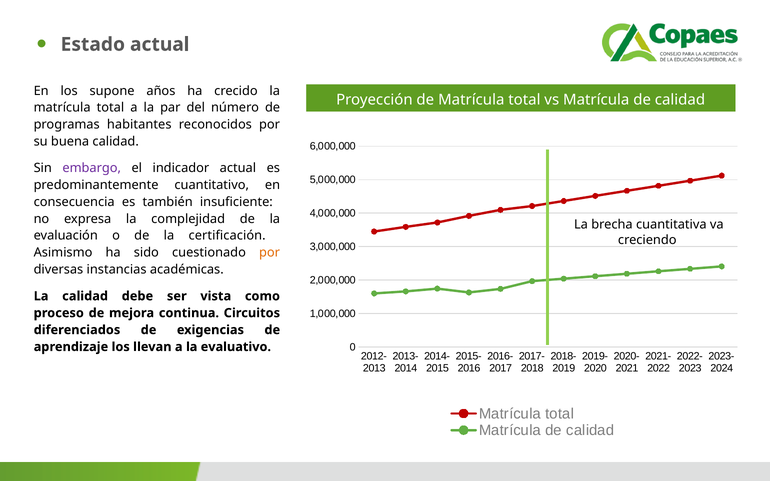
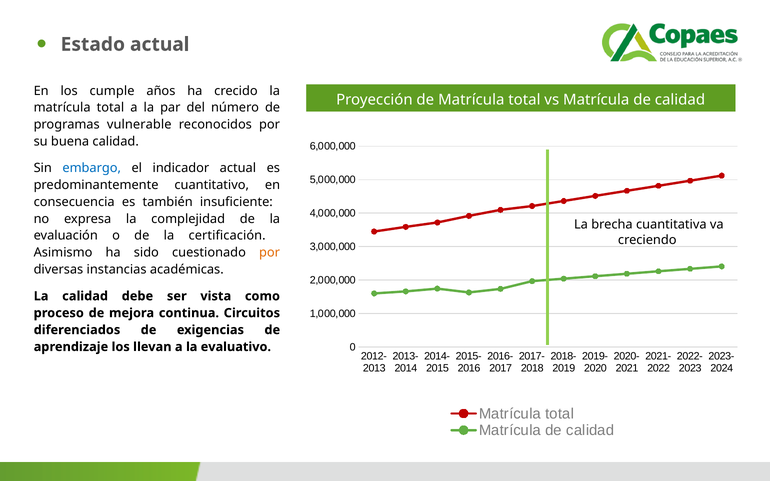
supone: supone -> cumple (112, 91)
habitantes: habitantes -> vulnerable (139, 125)
embargo colour: purple -> blue (92, 168)
